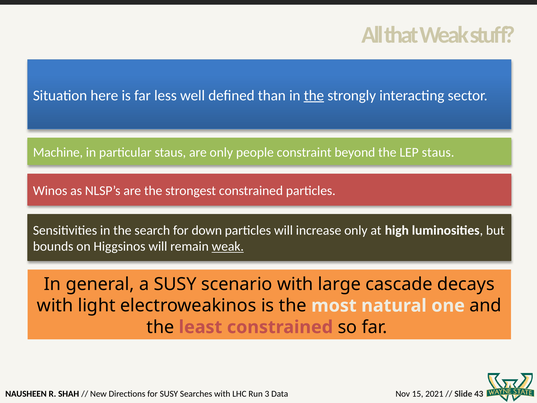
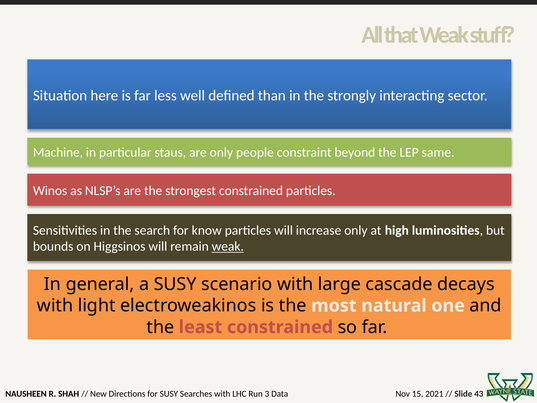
the underline: present -> none (314, 95)
LEP staus: staus -> same (438, 152)
down: down -> know (207, 230)
